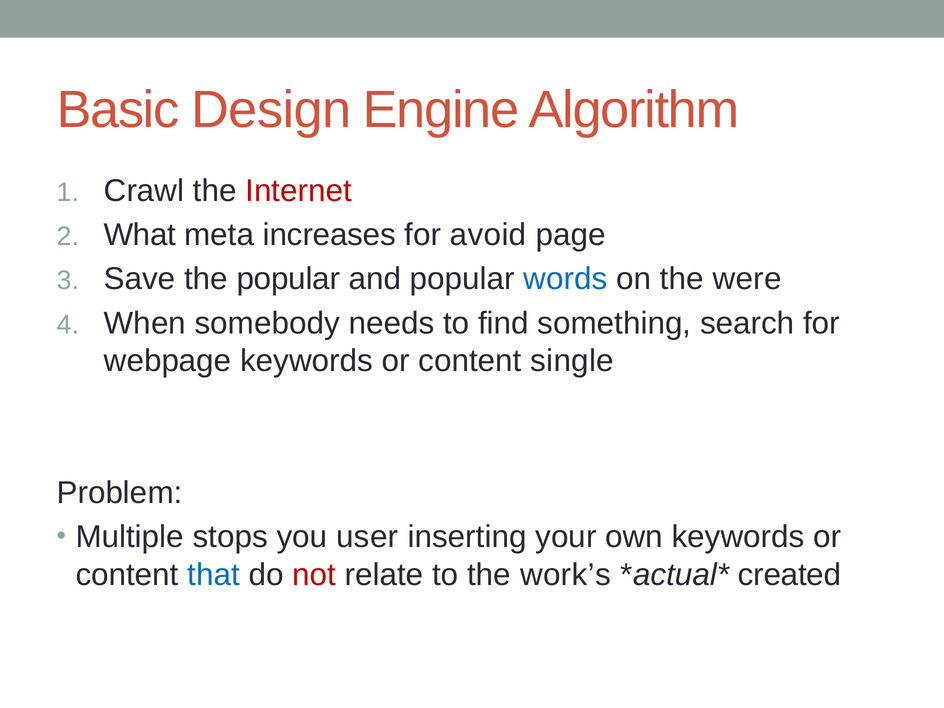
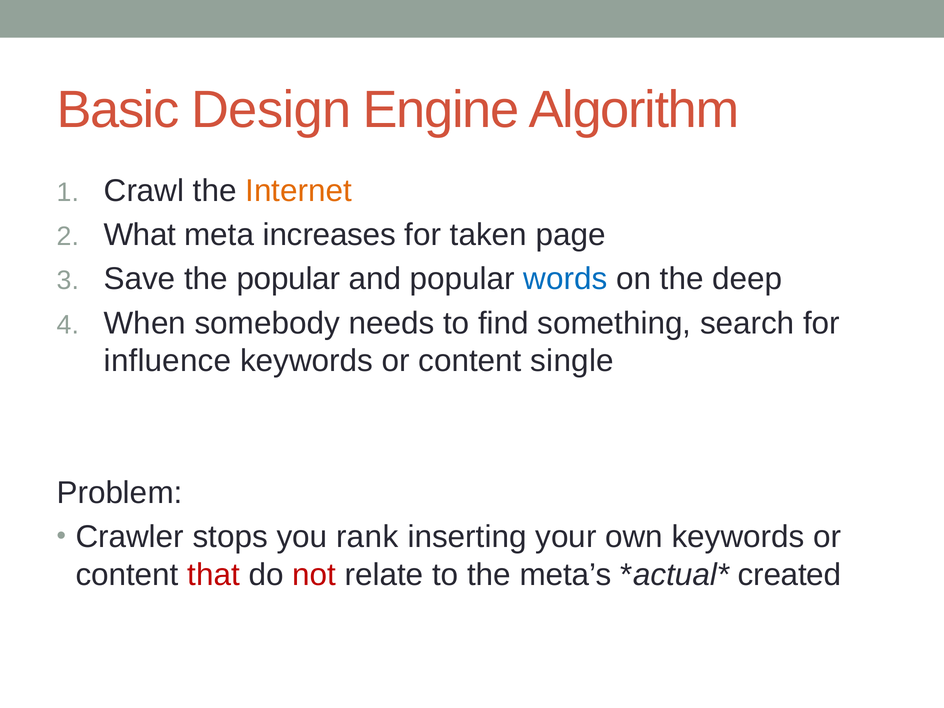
Internet colour: red -> orange (299, 191)
avoid: avoid -> taken (488, 235)
were: were -> deep (747, 279)
webpage: webpage -> influence (168, 361)
Multiple: Multiple -> Crawler (130, 537)
user: user -> rank (367, 537)
that colour: blue -> red (214, 575)
work’s: work’s -> meta’s (566, 575)
